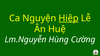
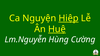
Huệ underline: none -> present (57, 29)
